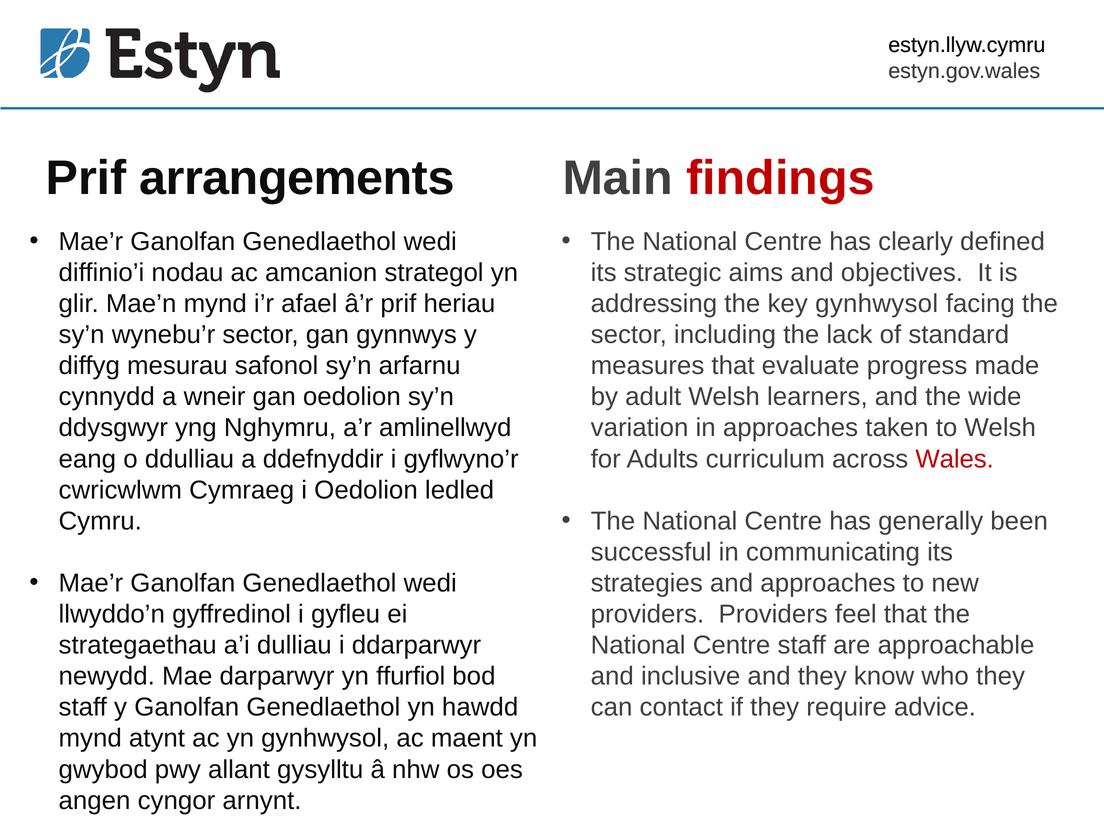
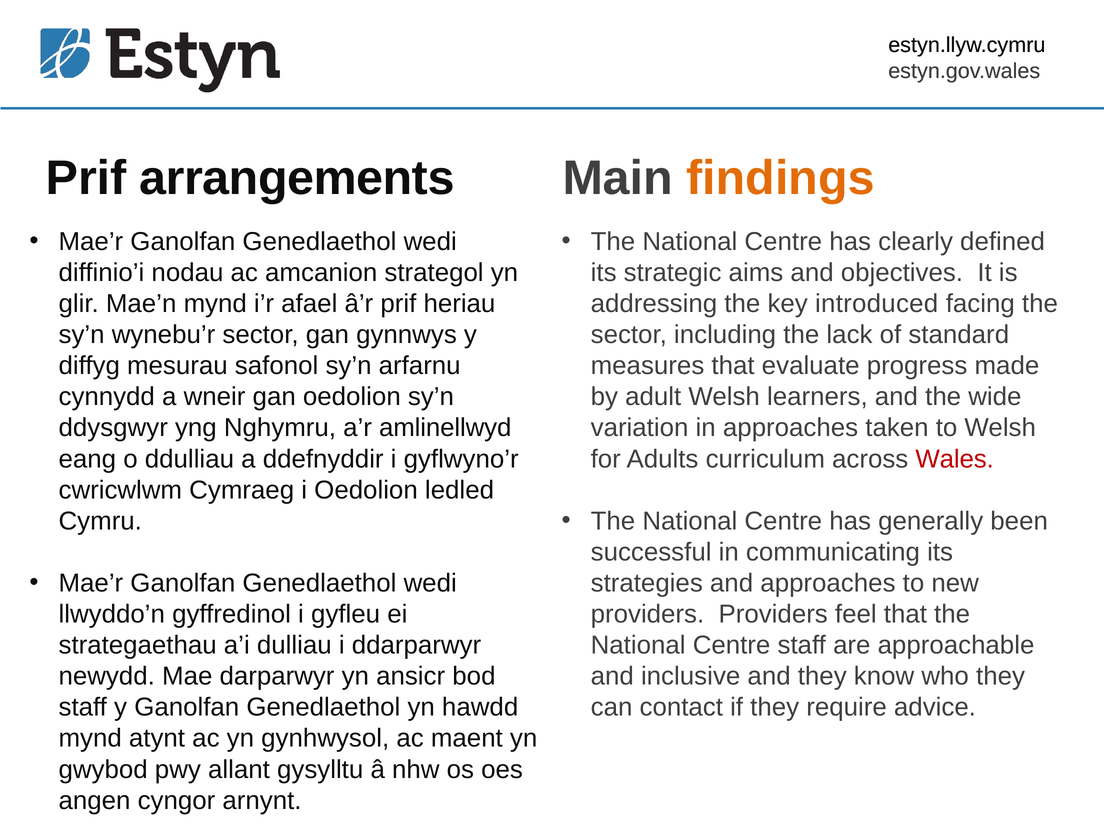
findings colour: red -> orange (780, 178)
key gynhwysol: gynhwysol -> introduced (877, 304)
ffurfiol: ffurfiol -> ansicr (411, 676)
